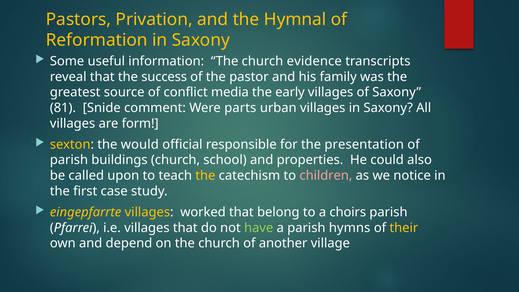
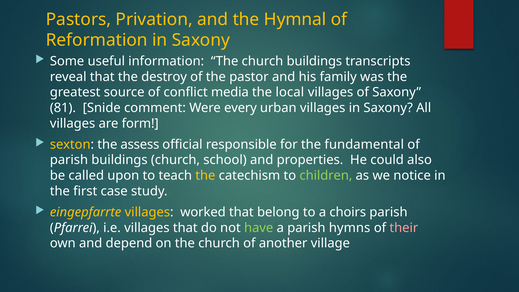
church evidence: evidence -> buildings (314, 61)
success: success -> destroy (164, 77)
early: early -> local (290, 92)
parts: parts -> every (240, 108)
would: would -> assess (140, 144)
presentation: presentation -> fundamental (364, 144)
children colour: pink -> light green (326, 176)
their colour: yellow -> pink (404, 228)
